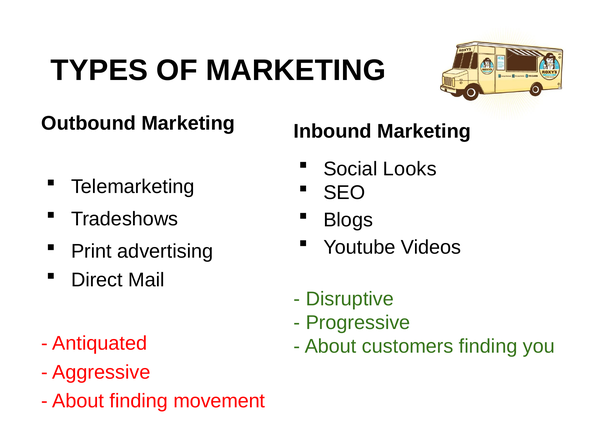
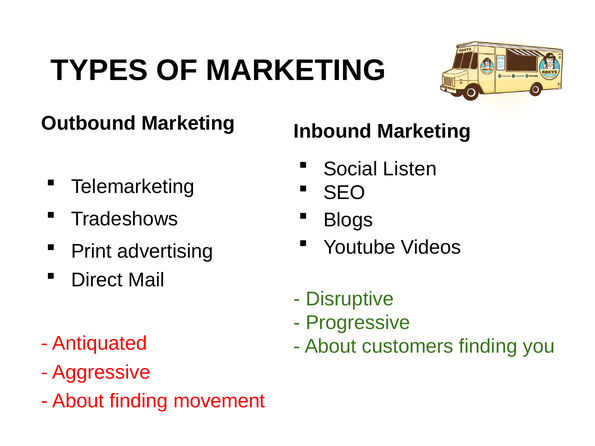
Looks: Looks -> Listen (410, 169)
